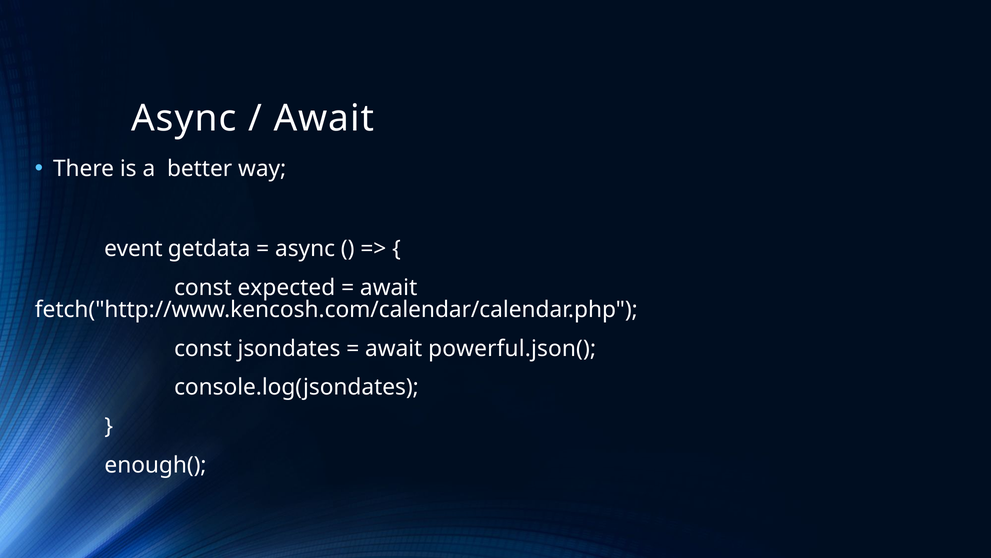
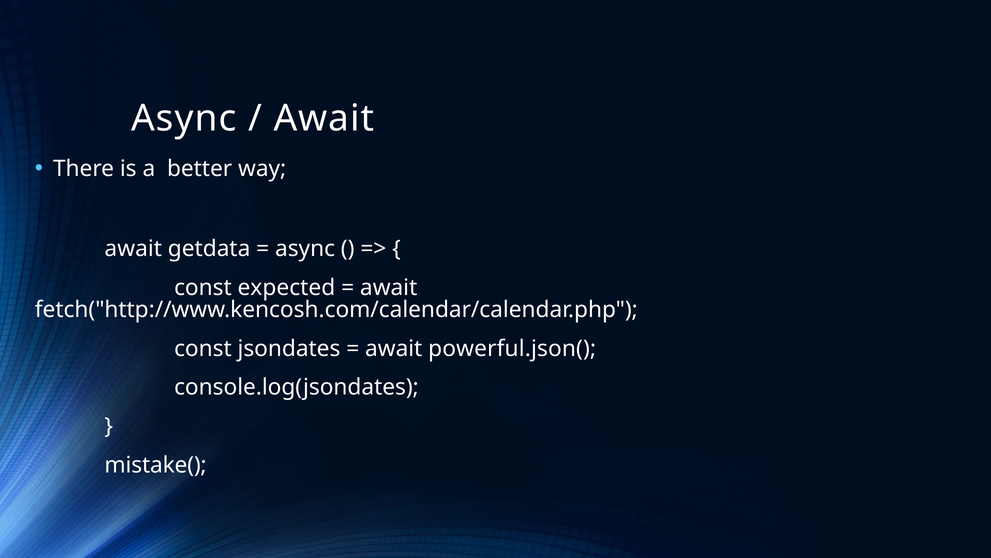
event: event -> await (133, 249)
enough(: enough( -> mistake( (156, 465)
